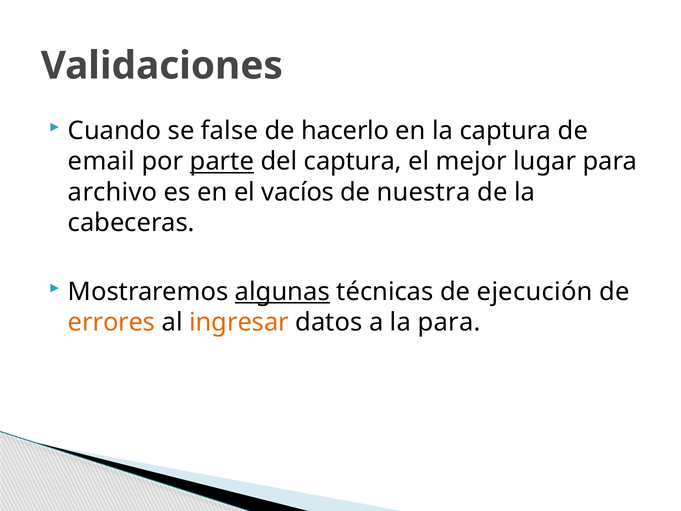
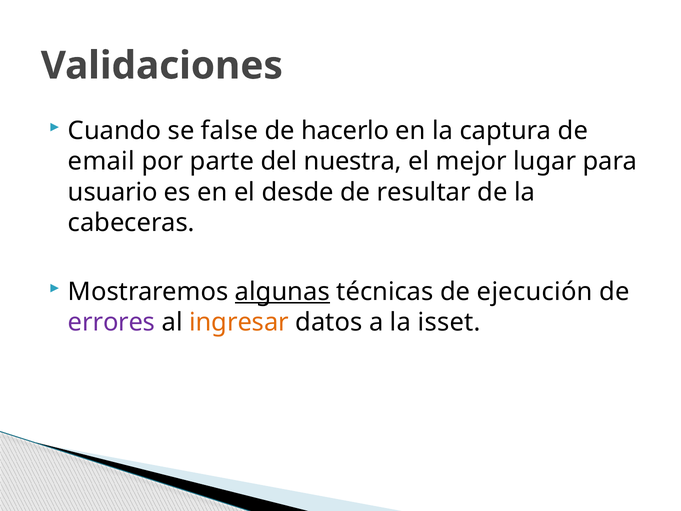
parte underline: present -> none (222, 161)
del captura: captura -> nuestra (353, 161)
archivo: archivo -> usuario (113, 192)
vacíos: vacíos -> desde (298, 192)
nuestra: nuestra -> resultar (424, 192)
errores colour: orange -> purple (112, 322)
la para: para -> isset (449, 322)
